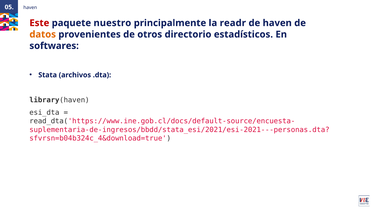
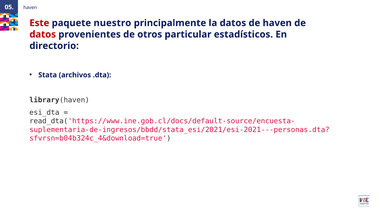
la readr: readr -> datos (233, 23)
datos colour: orange -> red (43, 34)
directorio: directorio -> particular (188, 34)
softwares: softwares -> directorio (54, 46)
